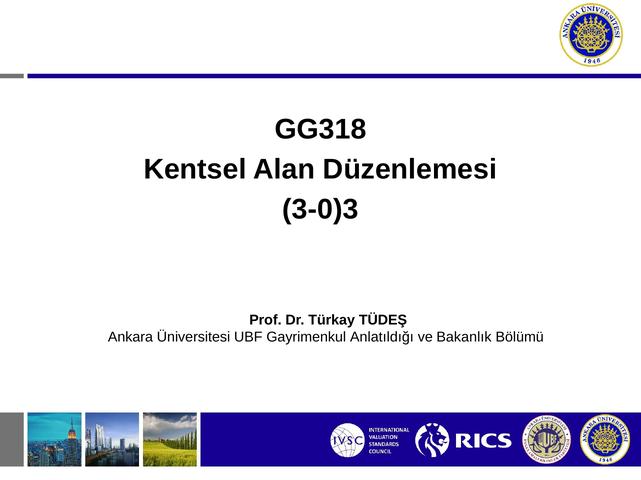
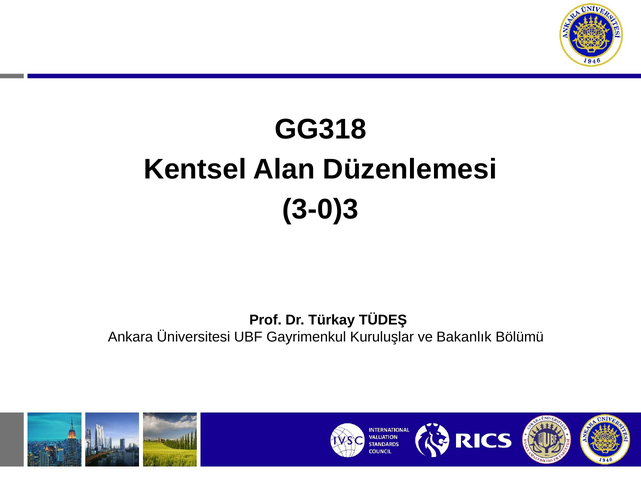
Anlatıldığı: Anlatıldığı -> Kuruluşlar (382, 338)
